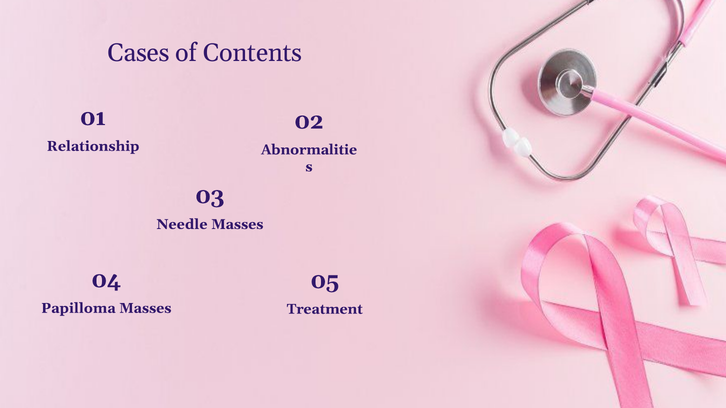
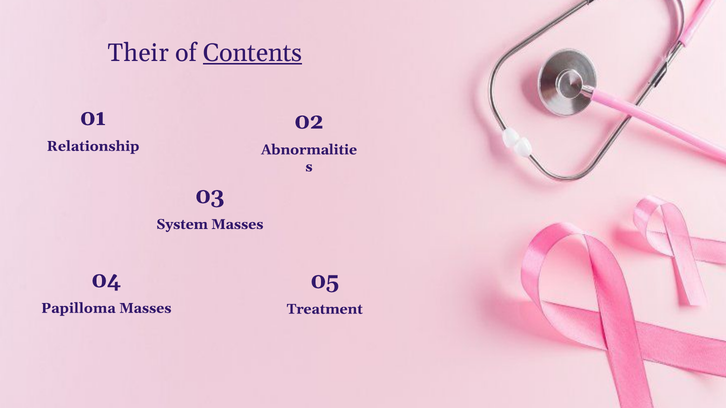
Cases: Cases -> Their (138, 53)
Contents underline: none -> present (253, 53)
Needle: Needle -> System (182, 224)
